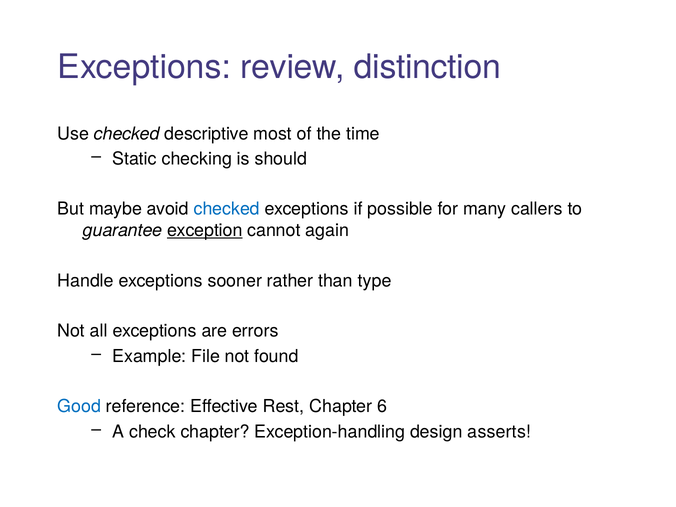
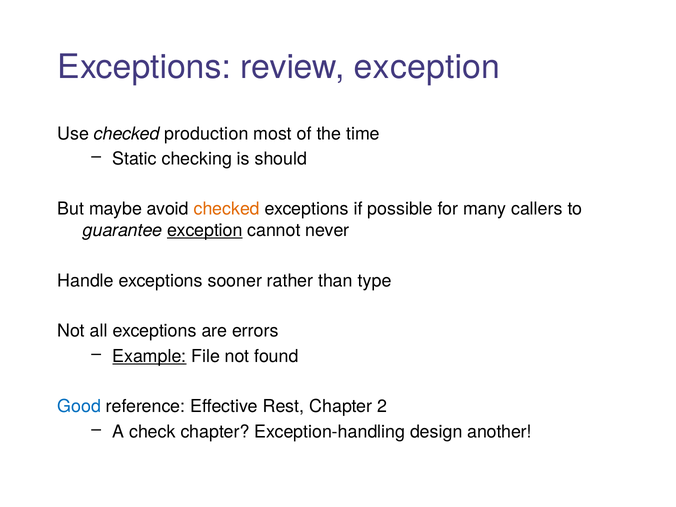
review distinction: distinction -> exception (427, 67)
descriptive: descriptive -> production (206, 134)
checked colour: blue -> orange (227, 209)
again: again -> never (327, 230)
Example underline: none -> present (149, 356)
6: 6 -> 2 (382, 407)
asserts: asserts -> another (499, 432)
